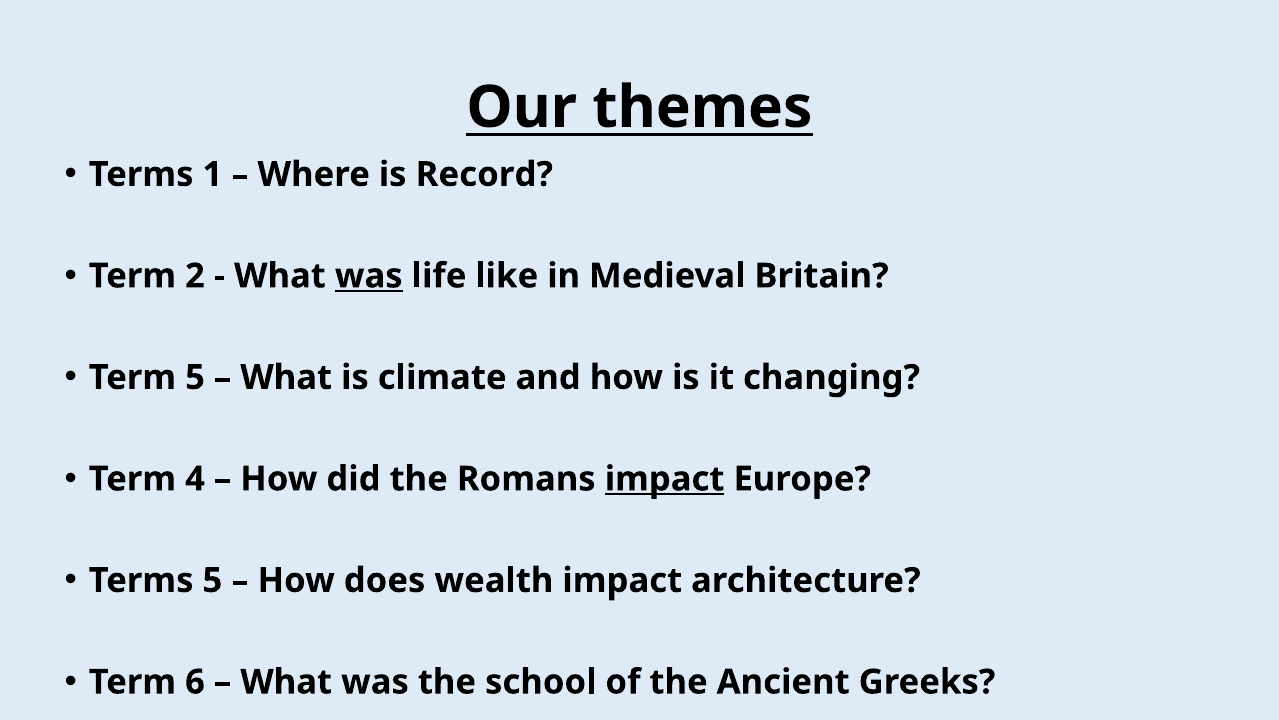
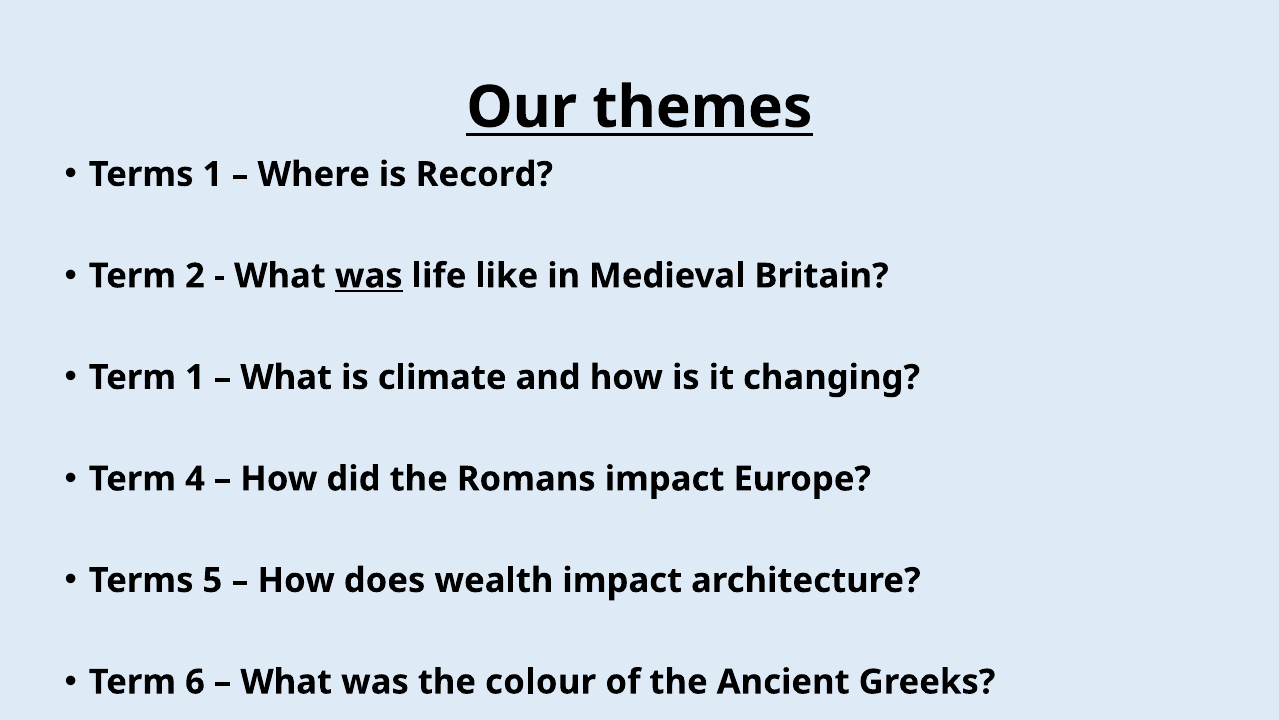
Term 5: 5 -> 1 (195, 377)
impact underline: present -> none (665, 479)
school: school -> colour (541, 682)
